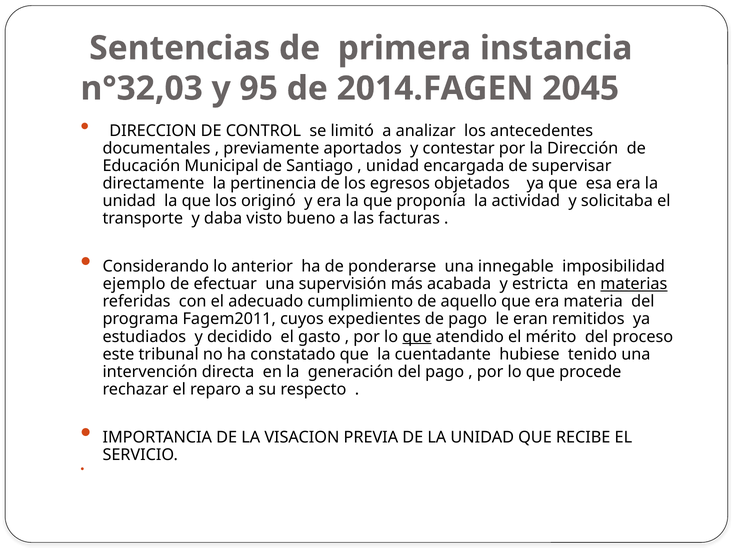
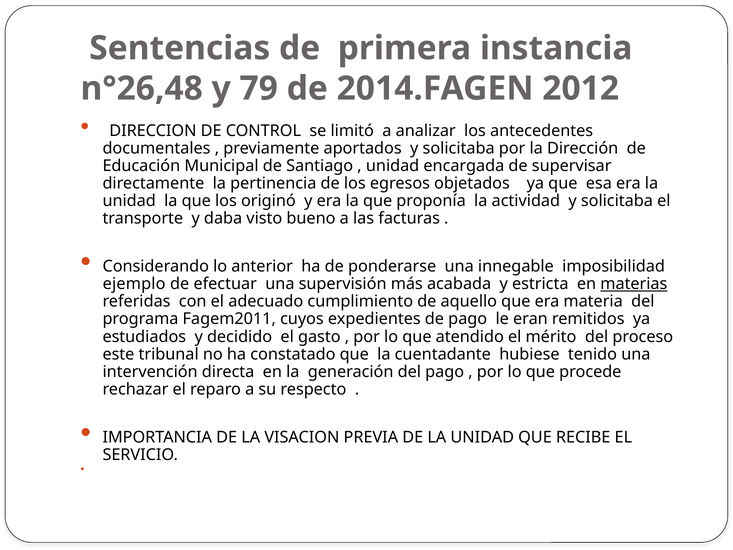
n°32,03: n°32,03 -> n°26,48 (142, 88)
95: 95 -> 79 (259, 88)
2045: 2045 -> 2012 (581, 88)
aportados y contestar: contestar -> solicitaba (459, 148)
que underline: present -> none (417, 336)
